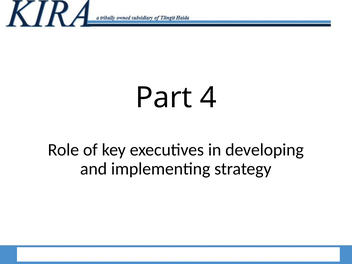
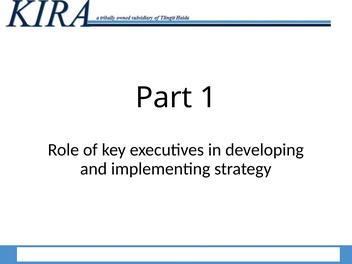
4: 4 -> 1 (208, 98)
